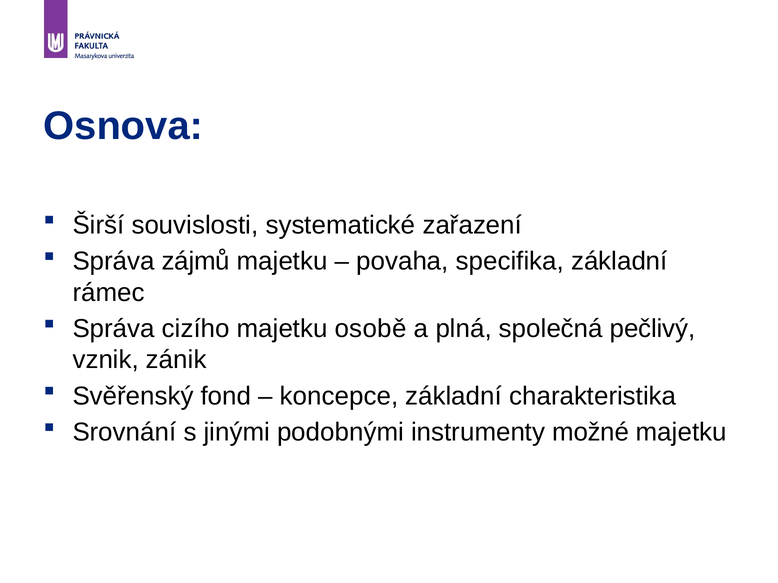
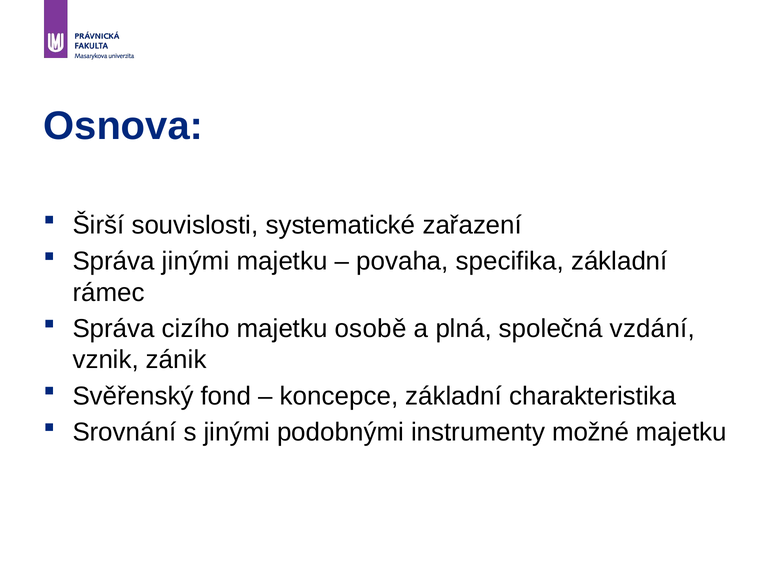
Správa zájmů: zájmů -> jinými (196, 262)
pečlivý: pečlivý -> vzdání (652, 329)
